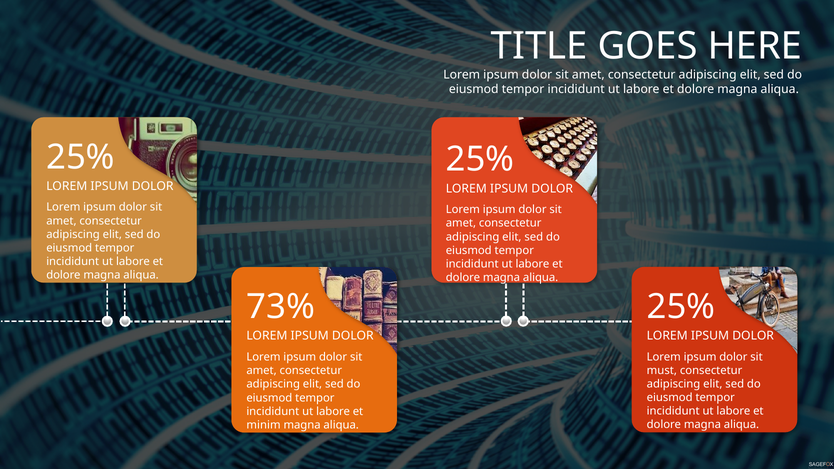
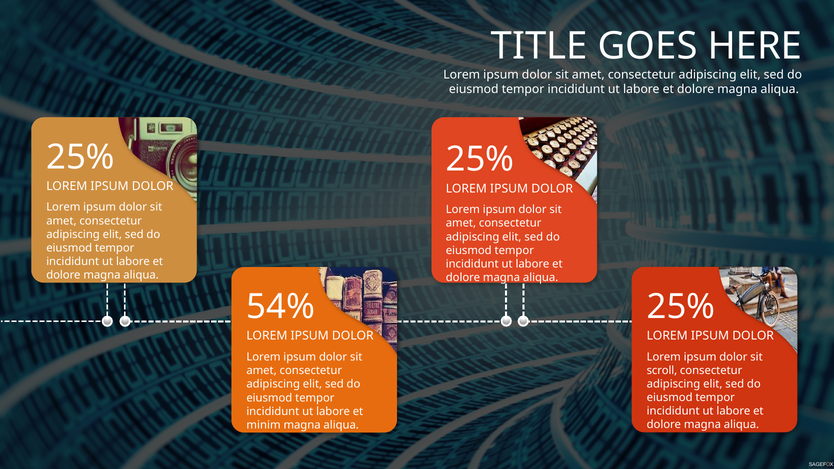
73%: 73% -> 54% (281, 307)
must: must -> scroll (662, 371)
